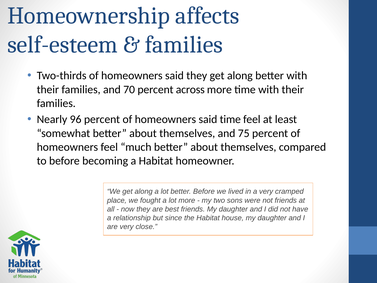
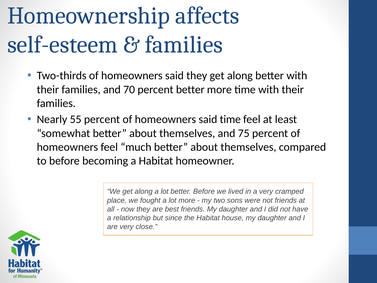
percent across: across -> better (190, 89)
96: 96 -> 55 (76, 119)
